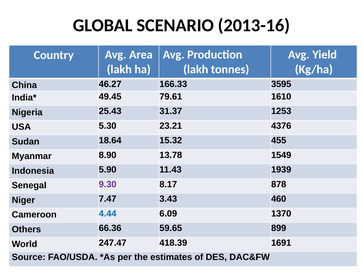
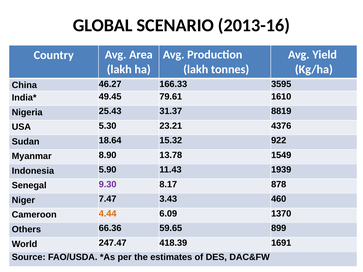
1253: 1253 -> 8819 (281, 111)
455: 455 -> 922 (279, 141)
4.44 colour: blue -> orange (108, 214)
